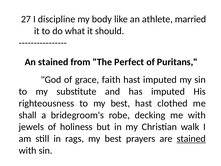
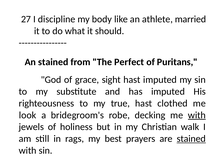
faith: faith -> sight (111, 80)
to my best: best -> true (120, 103)
shall: shall -> look (28, 115)
with underline: none -> present (197, 115)
